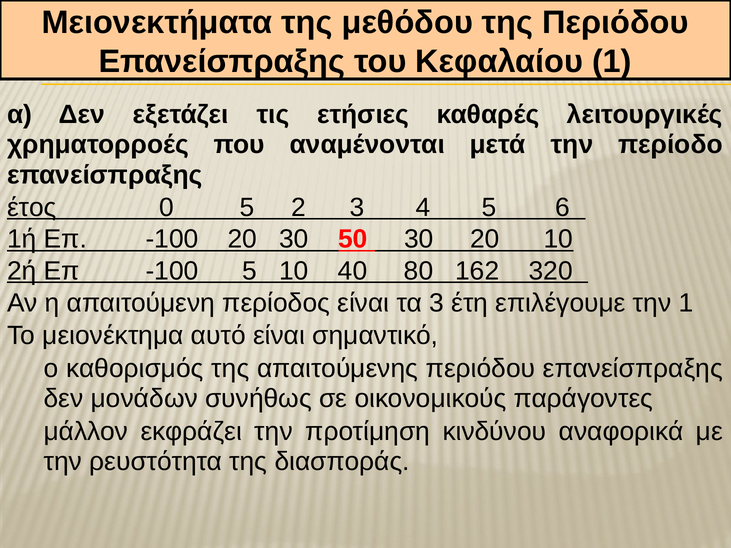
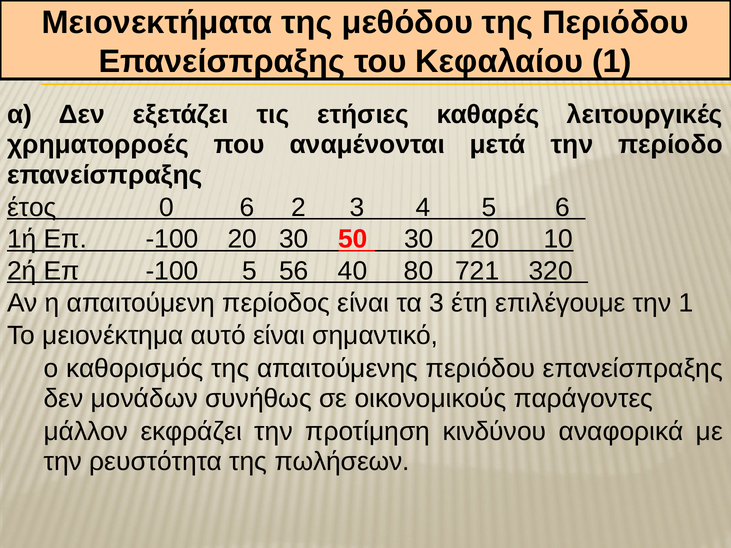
0 5: 5 -> 6 (247, 207)
5 10: 10 -> 56 (294, 271)
162: 162 -> 721 (477, 271)
διασποράς: διασποράς -> πωλήσεων (342, 462)
